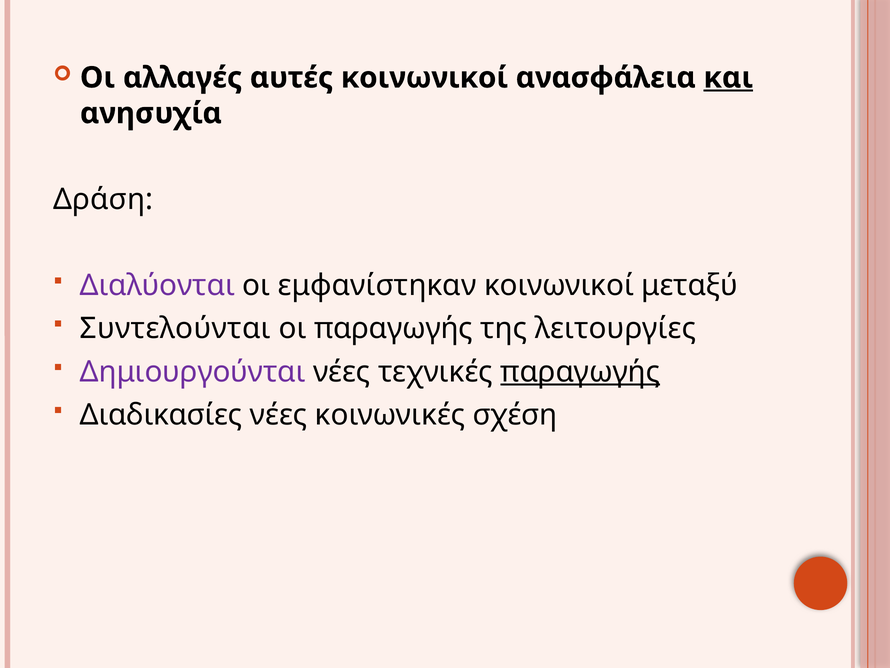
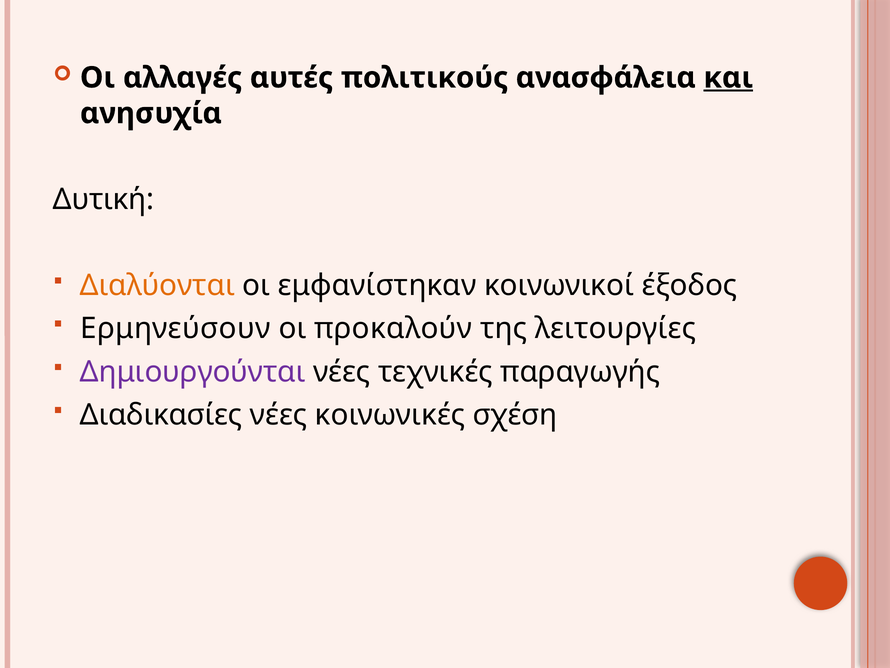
αυτές κοινωνικοί: κοινωνικοί -> πολιτικούς (425, 78)
Δράση: Δράση -> Δυτική (103, 199)
Διαλύονται colour: purple -> orange (157, 285)
μεταξύ: μεταξύ -> έξοδος (690, 285)
Συντελούνται: Συντελούνται -> Ερμηνεύσουν (175, 328)
οι παραγωγής: παραγωγής -> προκαλούν (393, 328)
παραγωγής underline: present -> none (580, 371)
